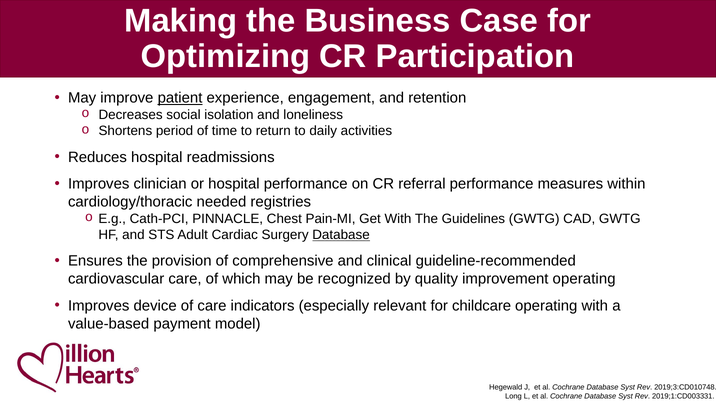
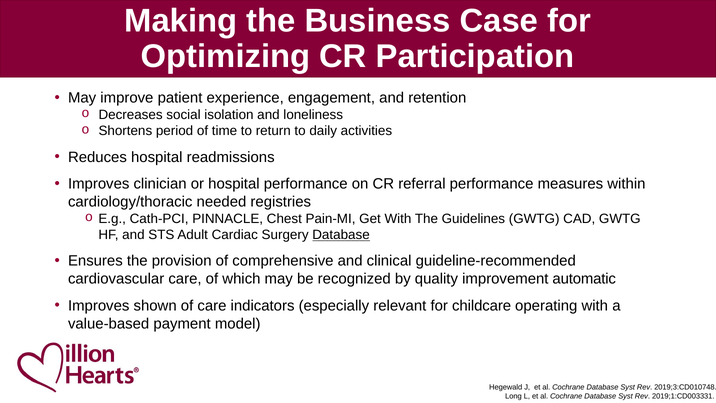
patient underline: present -> none (180, 98)
improvement operating: operating -> automatic (584, 279)
device: device -> shown (155, 306)
